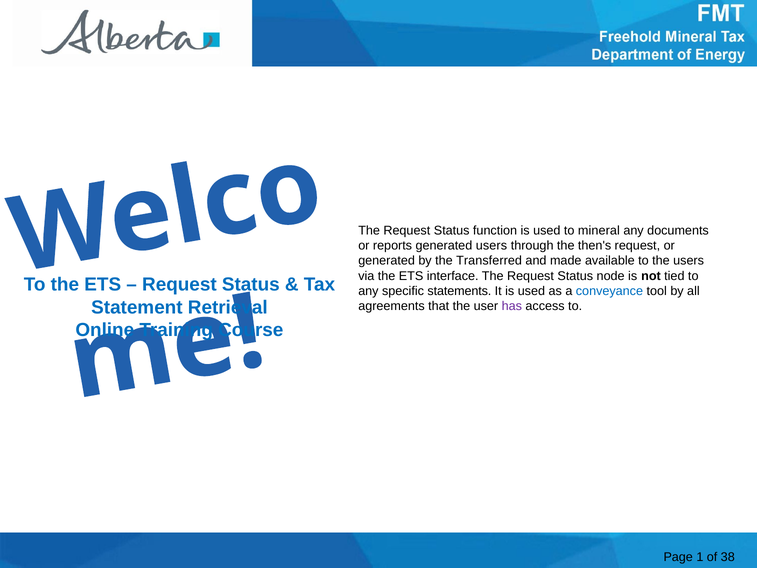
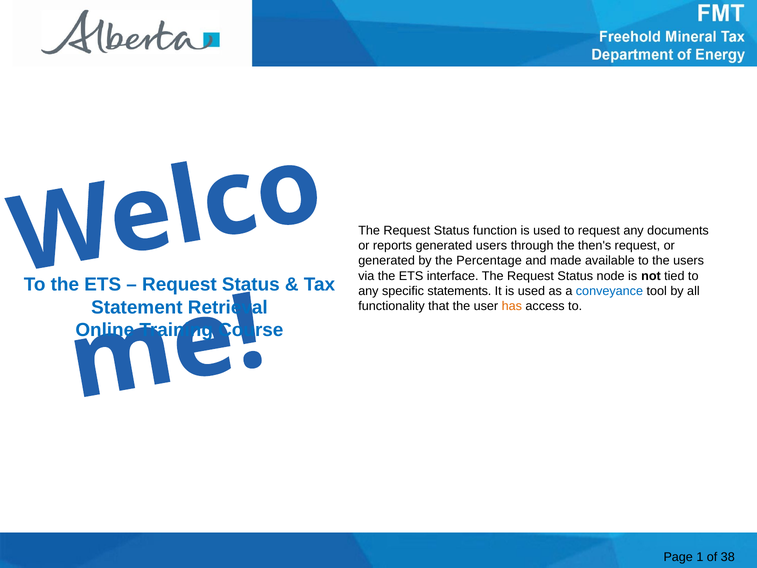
to mineral: mineral -> request (599, 230)
Transferred: Transferred -> Percentage (489, 261)
agreements: agreements -> functionality (392, 306)
has colour: purple -> orange (512, 306)
